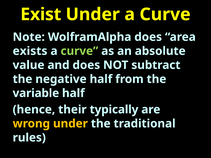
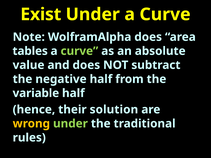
exists: exists -> tables (30, 51)
typically: typically -> solution (114, 110)
under colour: yellow -> light green (70, 124)
